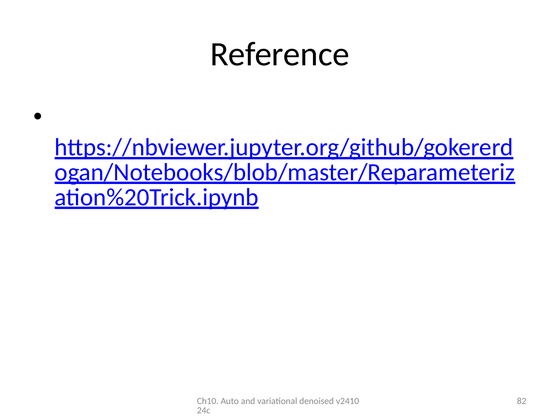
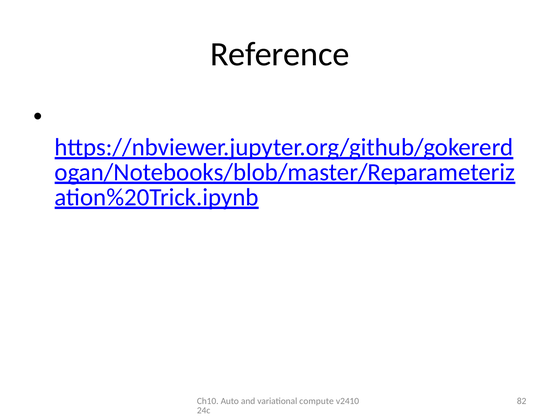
denoised: denoised -> compute (317, 401)
